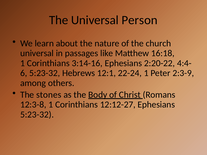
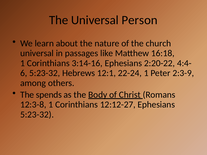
stones: stones -> spends (49, 95)
